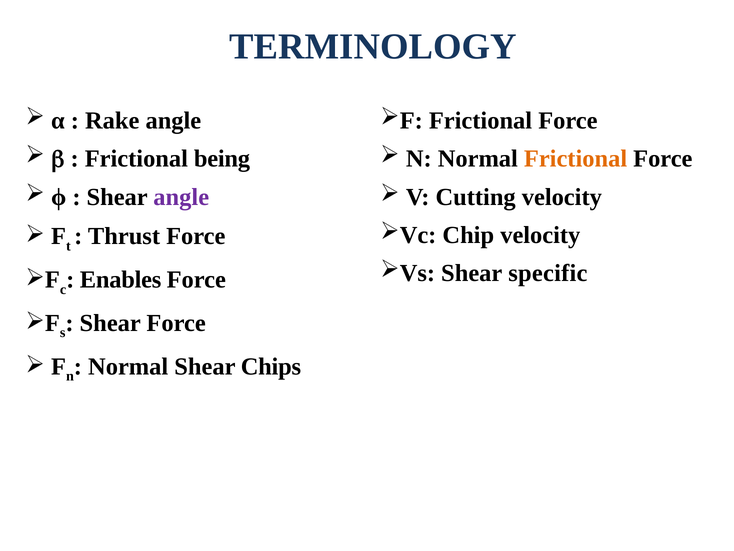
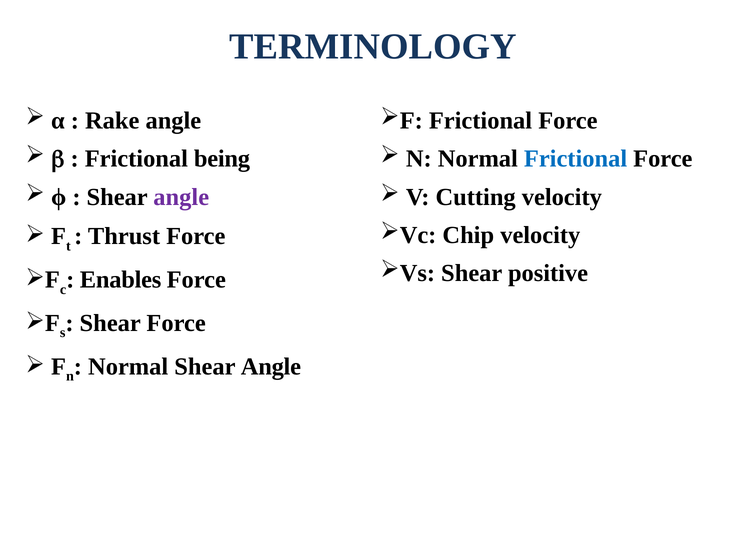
Frictional colour: orange -> blue (576, 159)
specific: specific -> positive (548, 273)
Normal Shear Chips: Chips -> Angle (271, 366)
